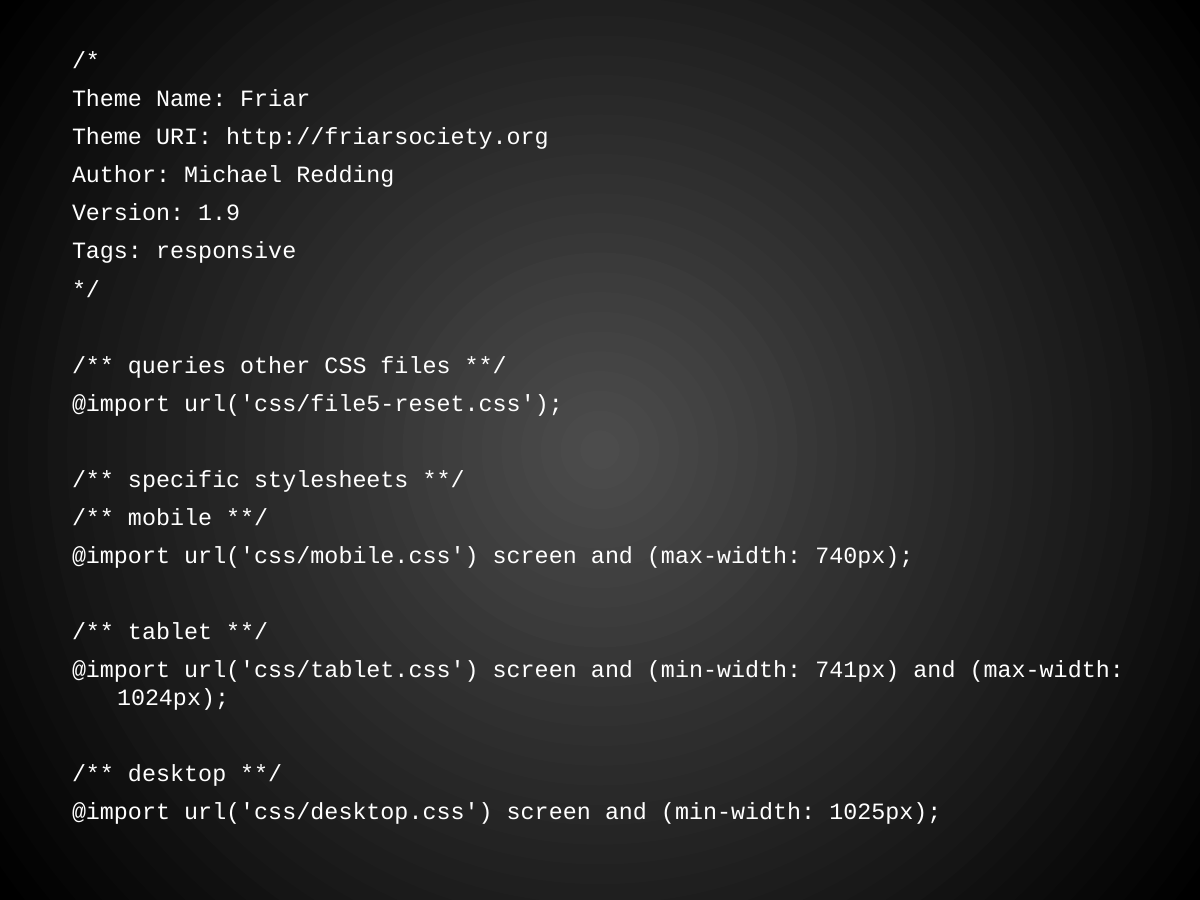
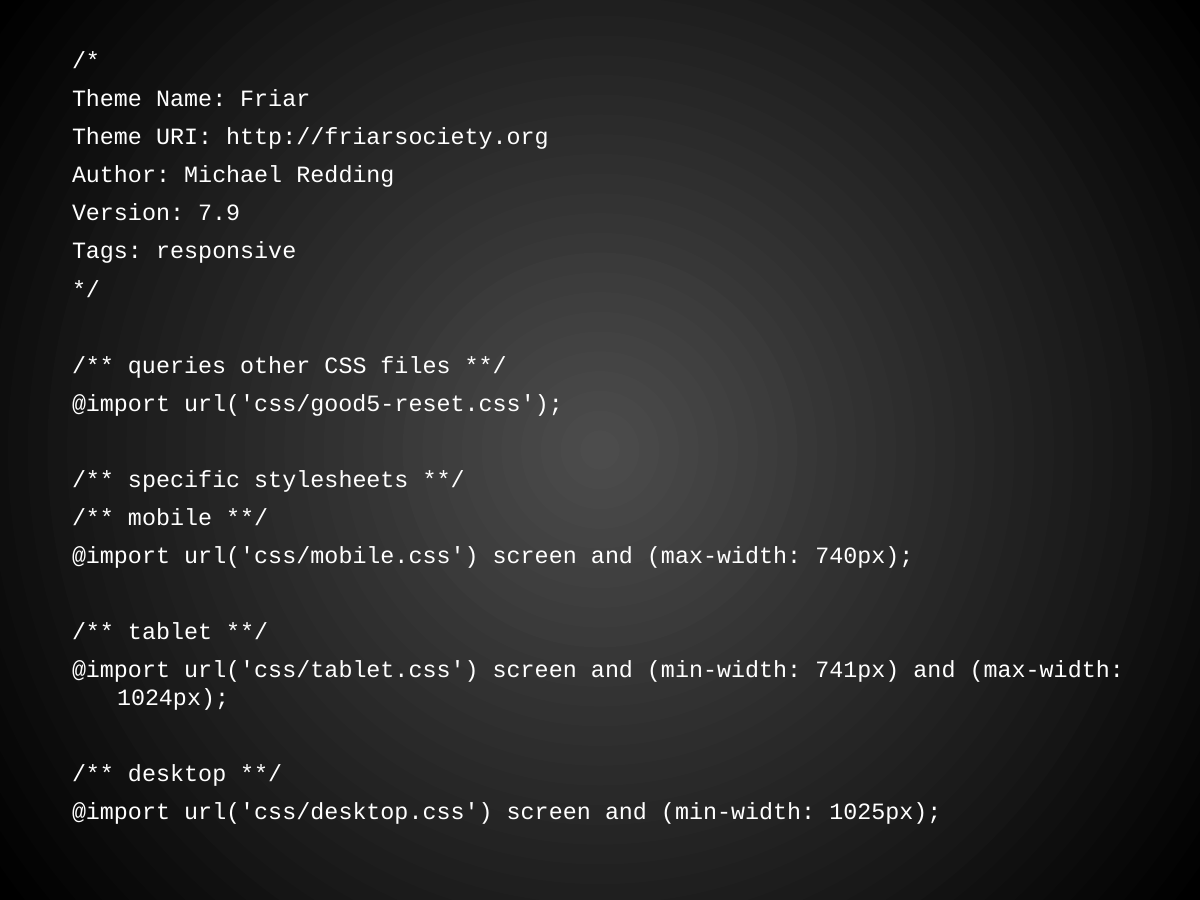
1.9: 1.9 -> 7.9 (219, 213)
url('css/file5-reset.css: url('css/file5-reset.css -> url('css/good5-reset.css (373, 403)
